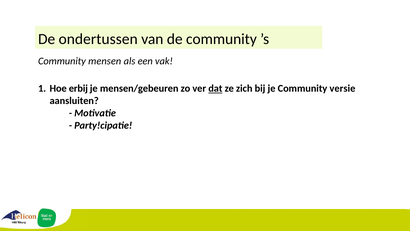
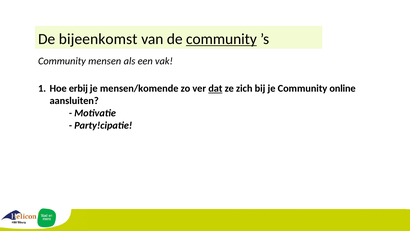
ondertussen: ondertussen -> bijeenkomst (98, 39)
community underline: none -> present (221, 39)
mensen/gebeuren: mensen/gebeuren -> mensen/komende (139, 88)
versie: versie -> online (343, 88)
